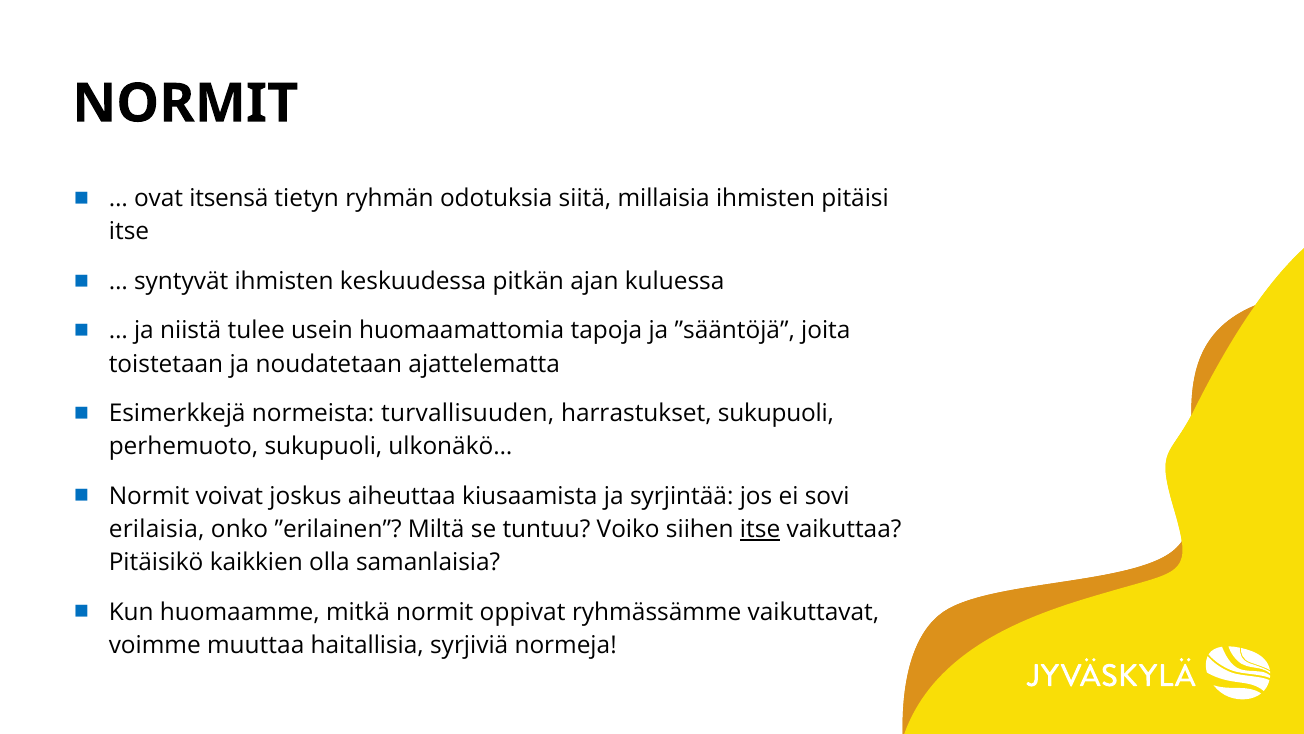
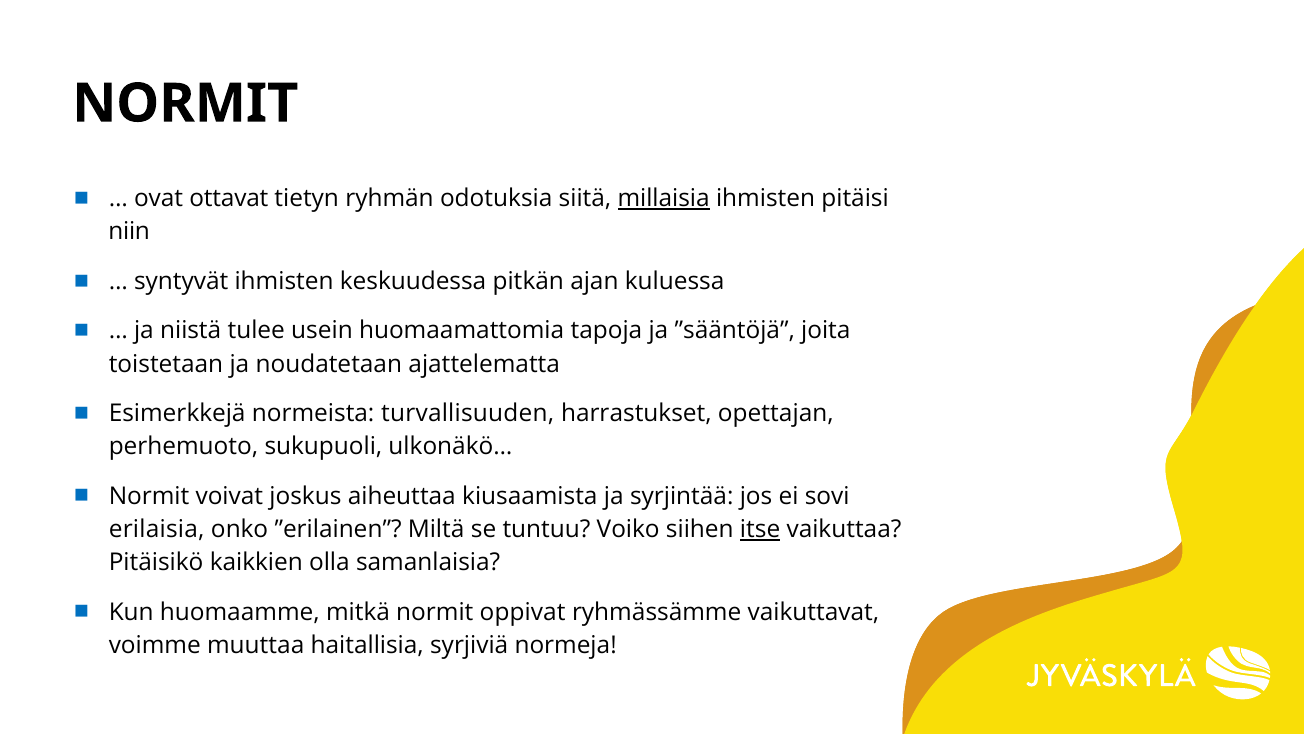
itsensä: itsensä -> ottavat (229, 198)
millaisia underline: none -> present (664, 198)
itse: itse -> niin (129, 232)
harrastukset sukupuoli: sukupuoli -> opettajan (776, 413)
